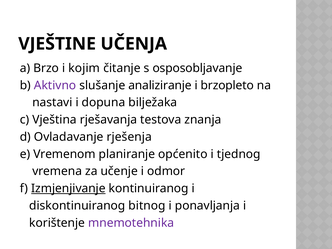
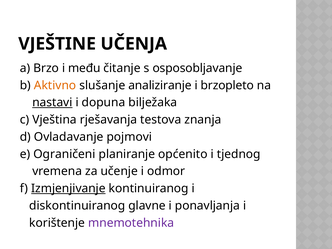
kojim: kojim -> među (84, 68)
Aktivno colour: purple -> orange (55, 85)
nastavi underline: none -> present (52, 103)
rješenja: rješenja -> pojmovi (129, 137)
Vremenom: Vremenom -> Ograničeni (64, 154)
bitnog: bitnog -> glavne (147, 206)
